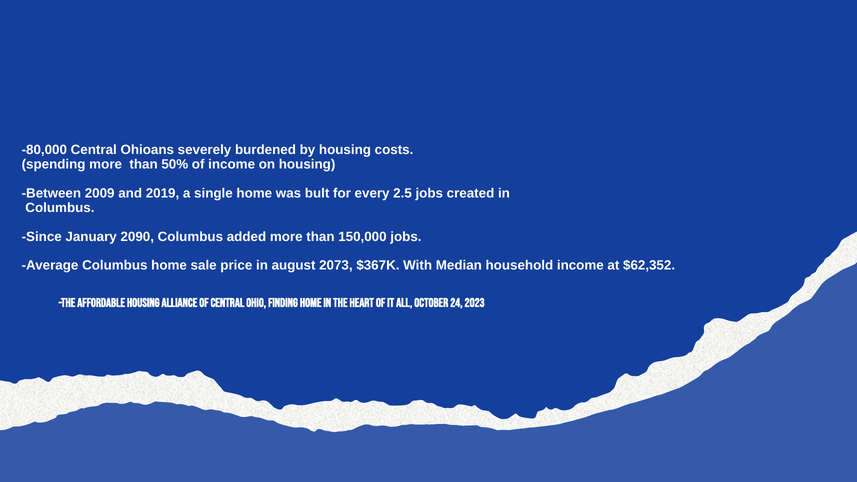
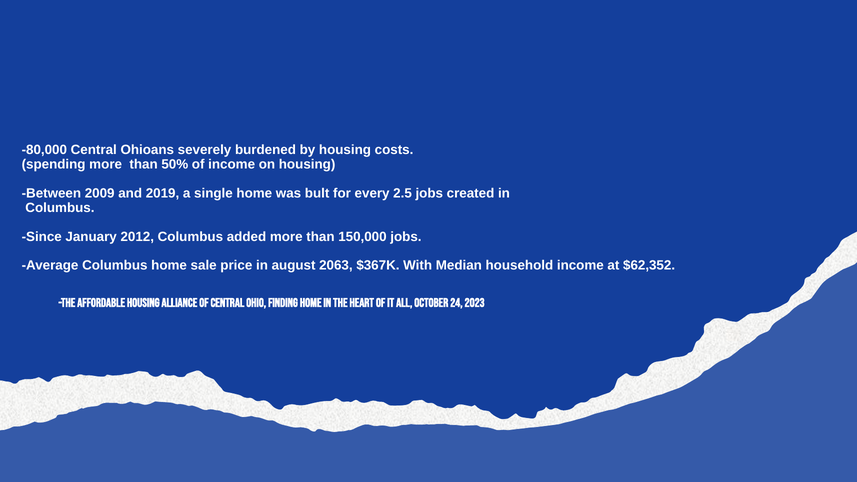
2090: 2090 -> 2012 (137, 237)
2073: 2073 -> 2063 (336, 266)
